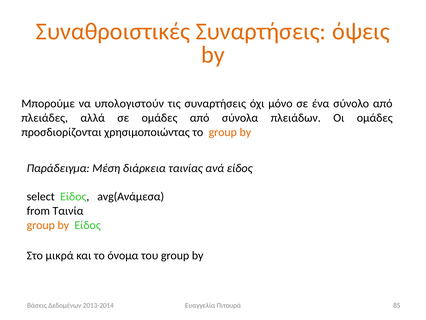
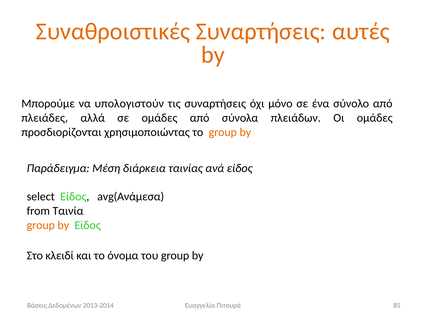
όψεις: όψεις -> αυτές (361, 31)
μικρά: μικρά -> κλειδί (60, 255)
